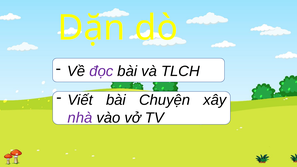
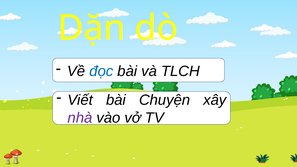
đọc colour: purple -> blue (101, 71)
